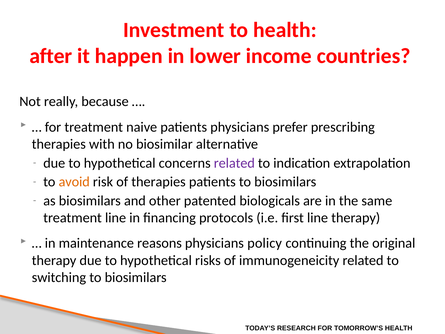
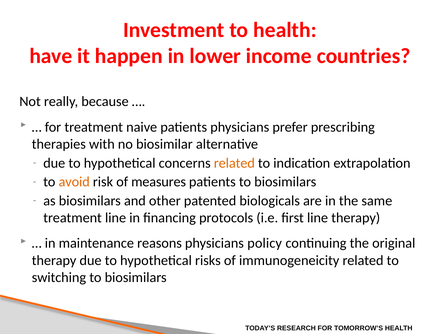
after: after -> have (51, 56)
related colour: purple -> orange (234, 163)
of therapies: therapies -> measures (159, 182)
